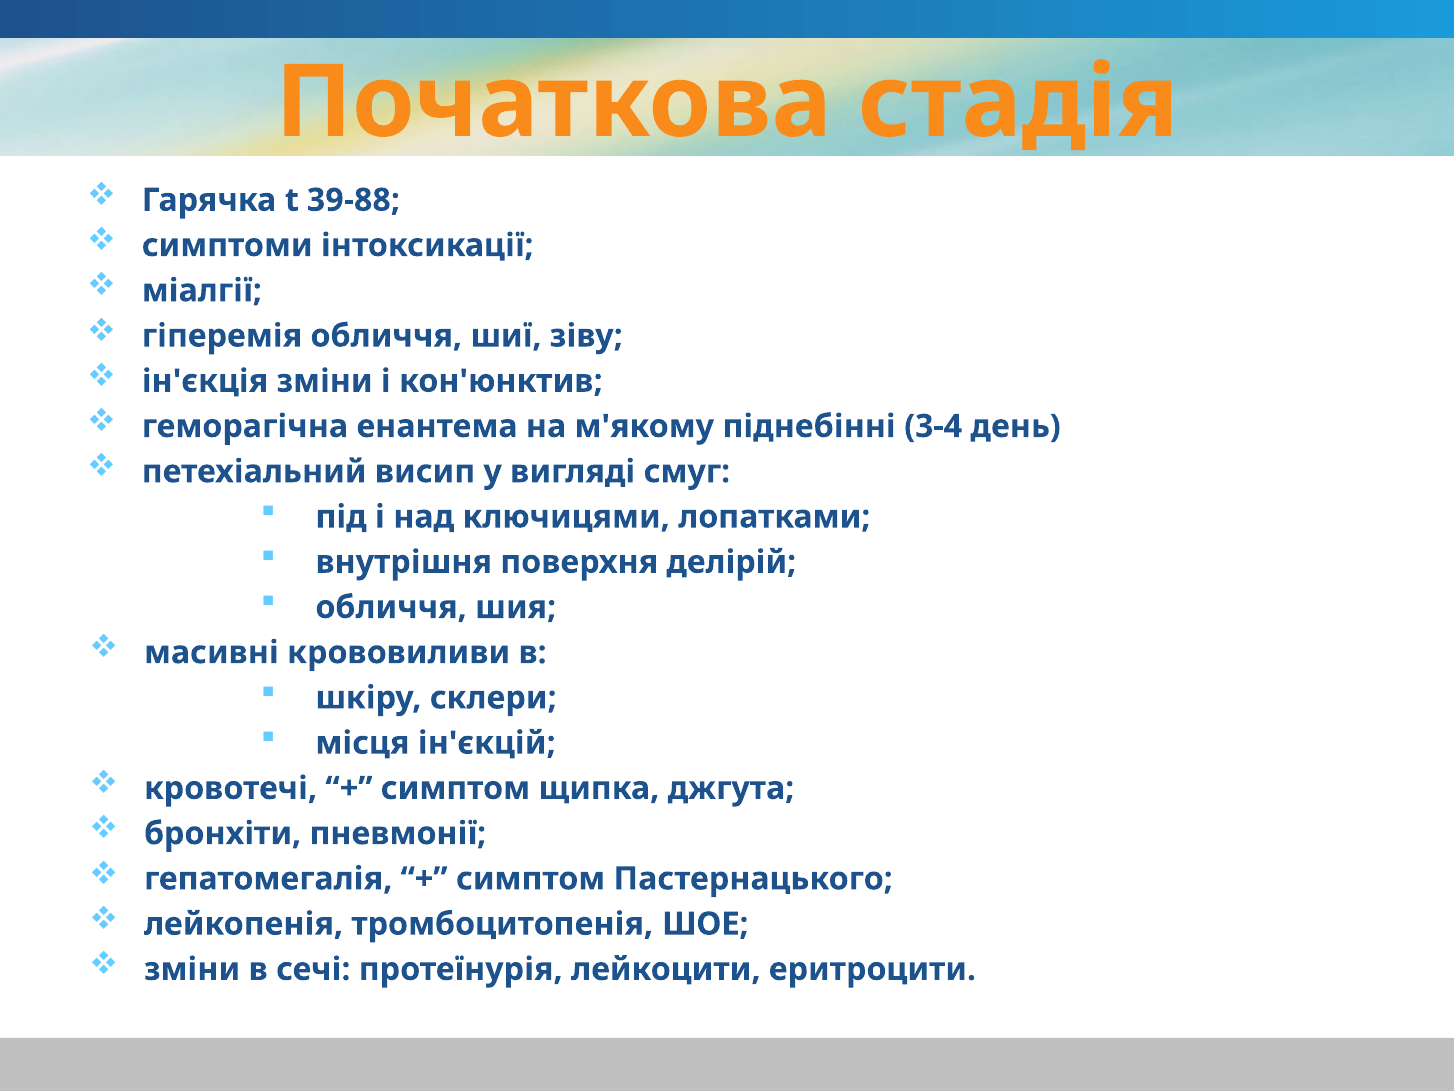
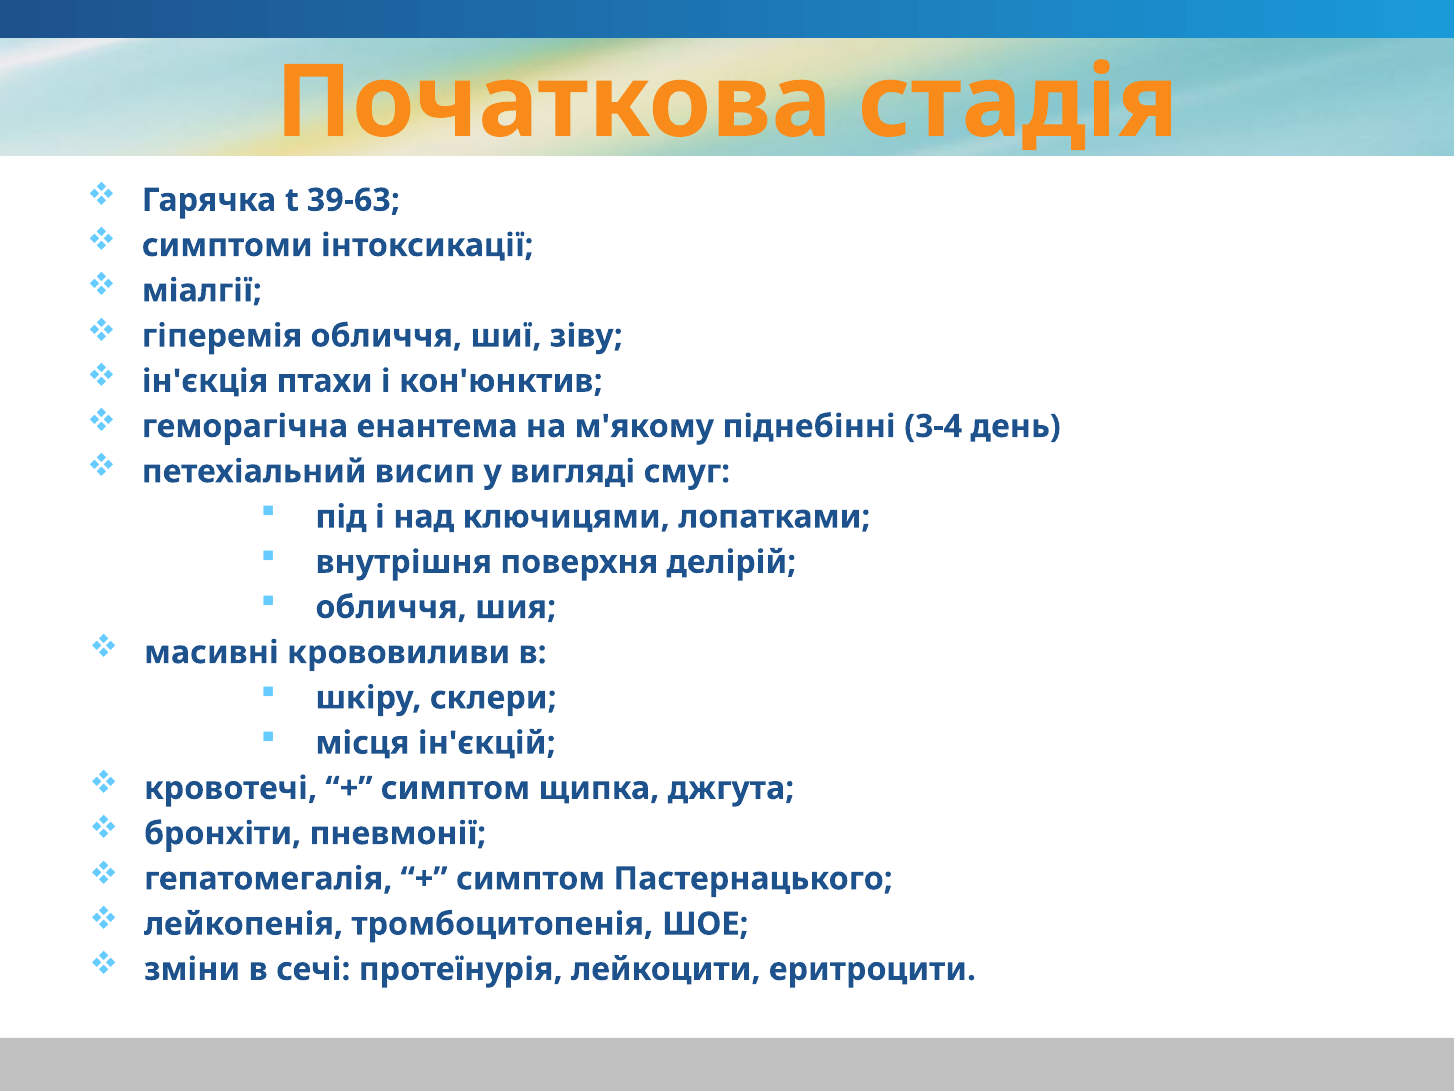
39-88: 39-88 -> 39-63 (353, 200)
ін'єкція зміни: зміни -> птахи (325, 381)
